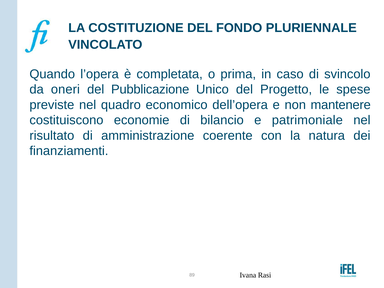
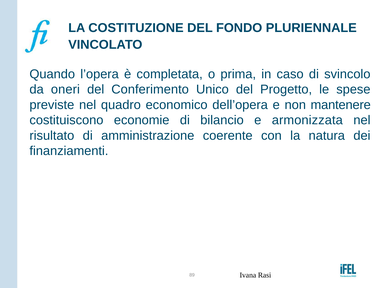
Pubblicazione: Pubblicazione -> Conferimento (150, 90)
patrimoniale: patrimoniale -> armonizzata (307, 120)
